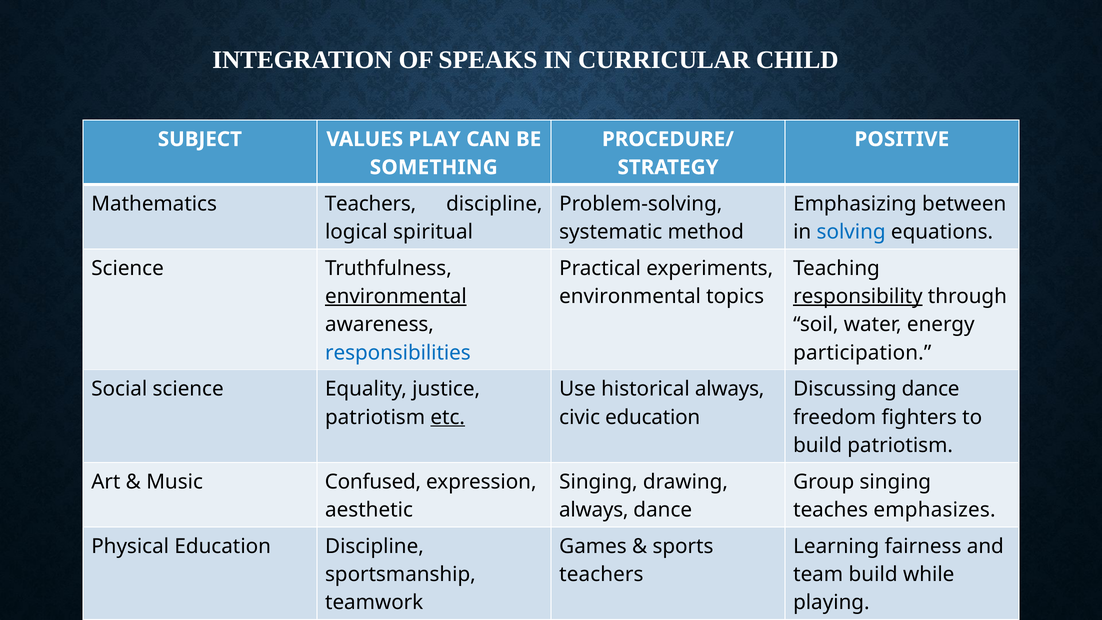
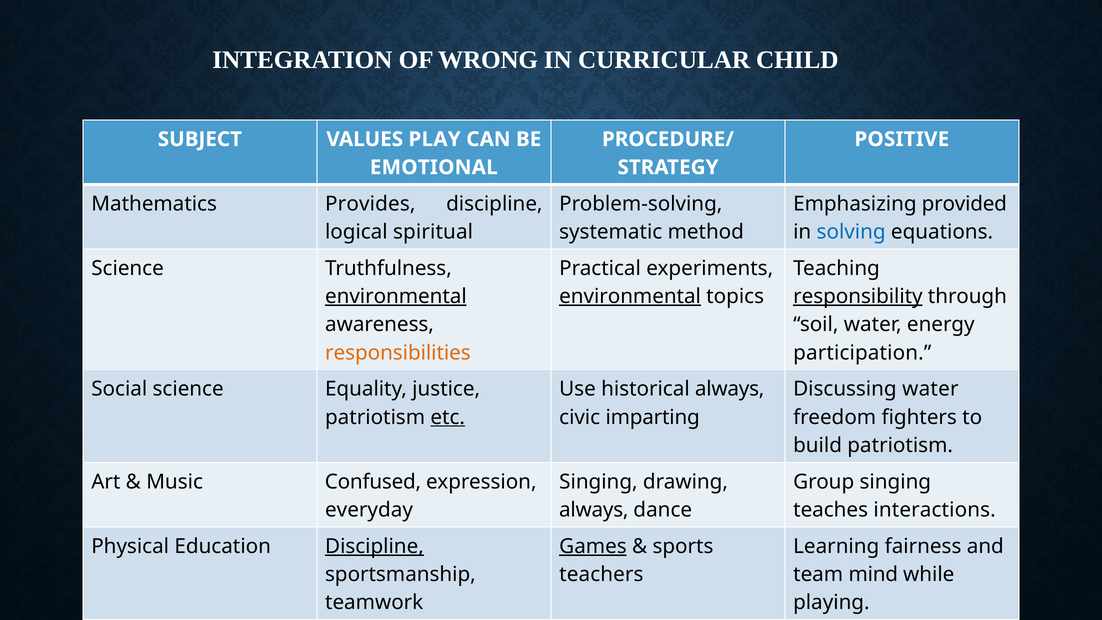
SPEAKS: SPEAKS -> WRONG (488, 60)
SOMETHING: SOMETHING -> EMOTIONAL (434, 167)
Mathematics Teachers: Teachers -> Provides (370, 204)
between: between -> provided (964, 204)
environmental underline: none -> present (630, 296)
responsibilities colour: blue -> orange (398, 353)
Discussing dance: dance -> water (930, 389)
civic education: education -> imparting (653, 417)
aesthetic: aesthetic -> everyday (369, 510)
emphasizes: emphasizes -> interactions (935, 510)
Discipline underline: none -> present (374, 546)
Games underline: none -> present (593, 546)
team build: build -> mind (873, 574)
